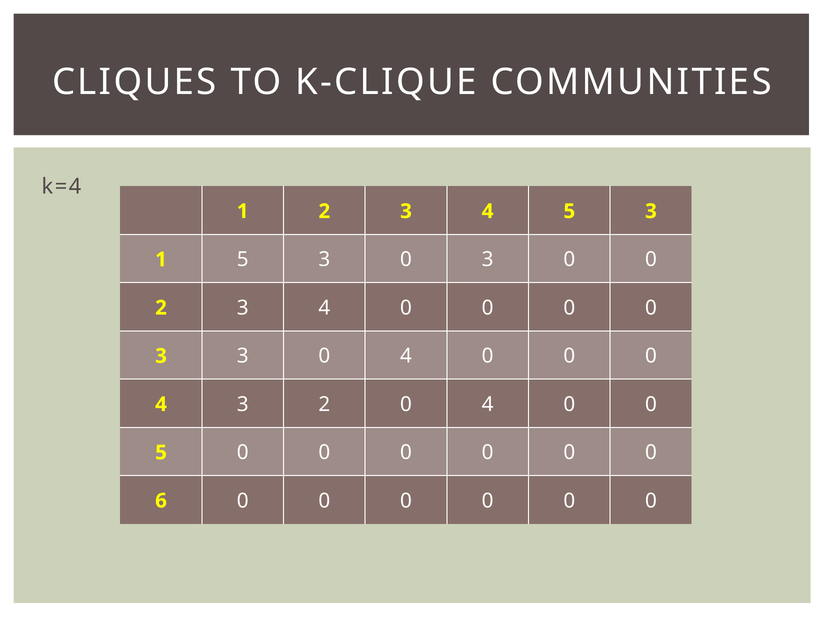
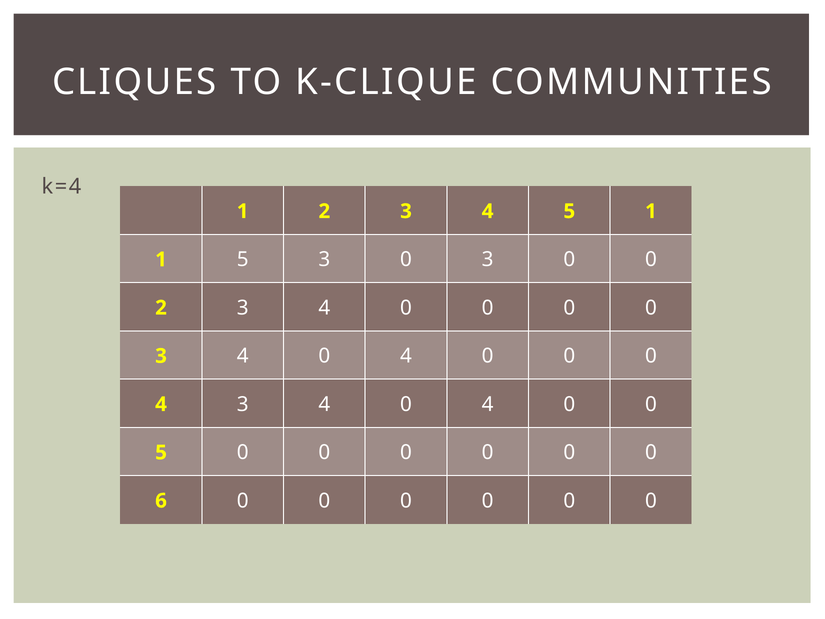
4 5 3: 3 -> 1 (651, 211)
3: 3 -> 4 (243, 356)
4 3 2: 2 -> 4 (324, 404)
